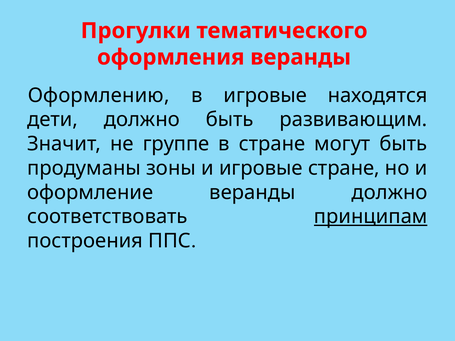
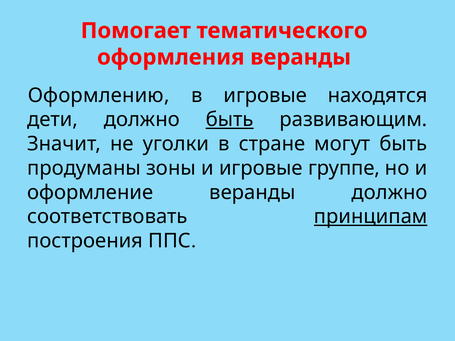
Прогулки: Прогулки -> Помогает (136, 31)
быть underline: none -> present (230, 120)
группе: группе -> уголки (176, 144)
игровые стране: стране -> группе (344, 168)
